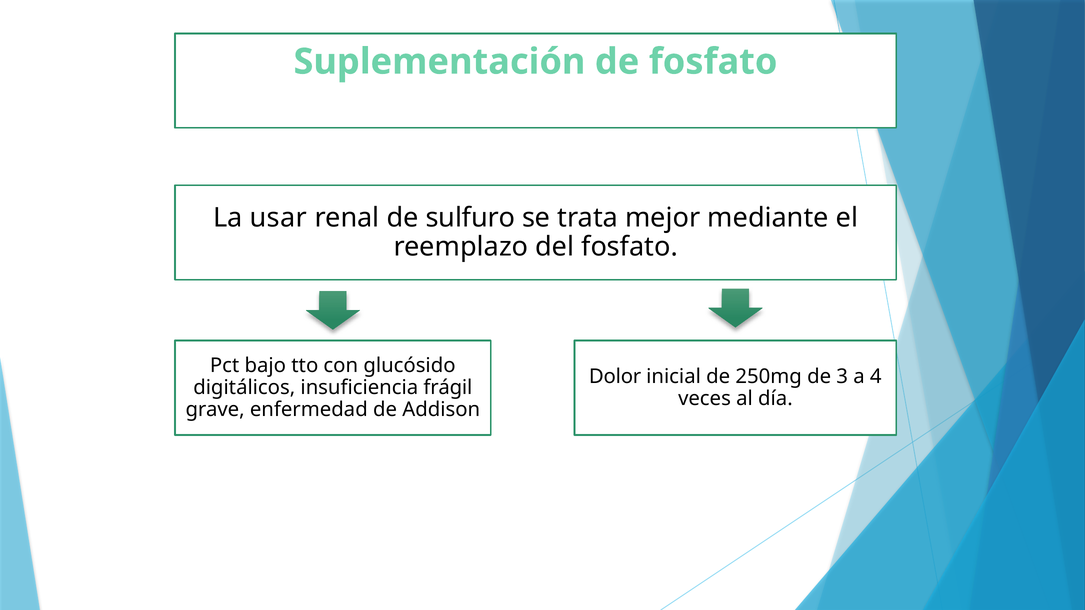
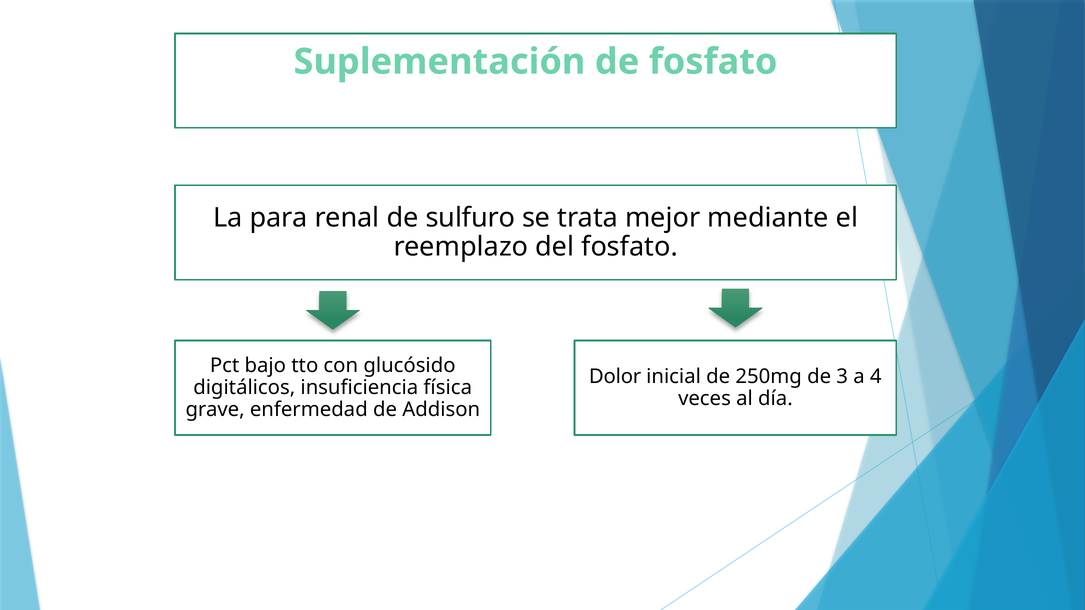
usar: usar -> para (279, 218)
frágil: frágil -> física (448, 388)
